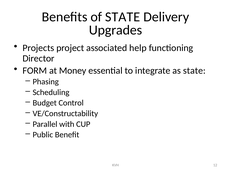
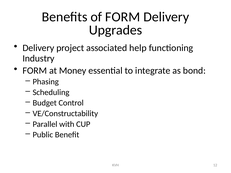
of STATE: STATE -> FORM (123, 17)
Projects: Projects -> Delivery (38, 48)
Director: Director -> Industry (39, 58)
as state: state -> bond (194, 71)
